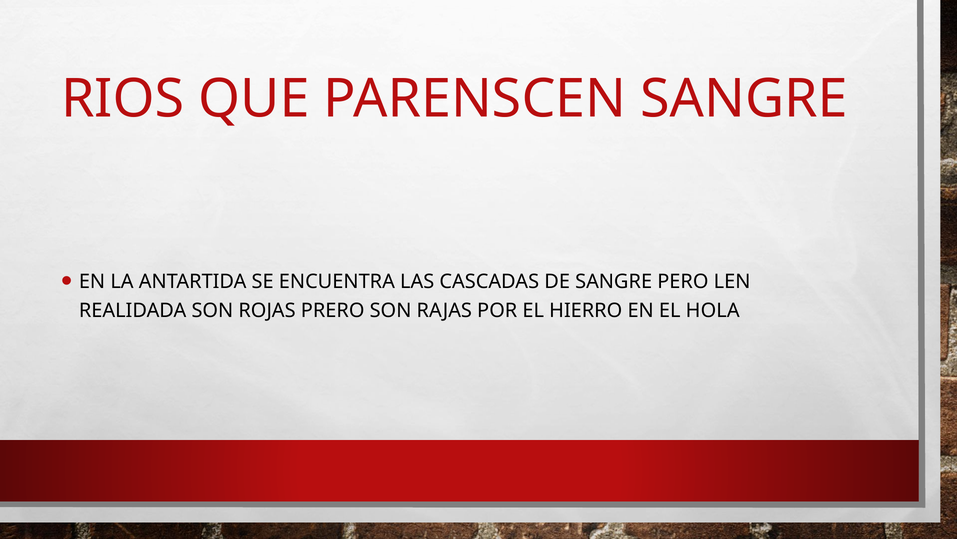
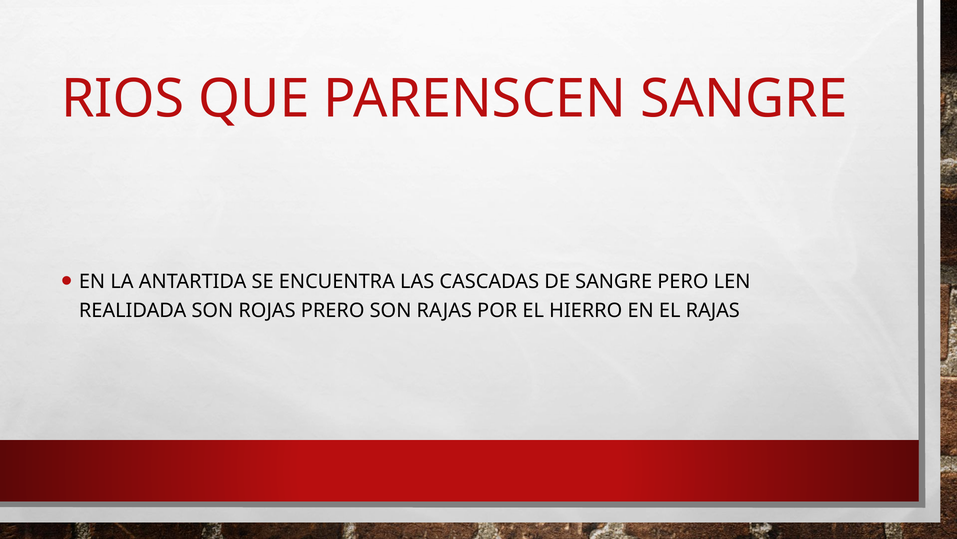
EL HOLA: HOLA -> RAJAS (713, 310)
